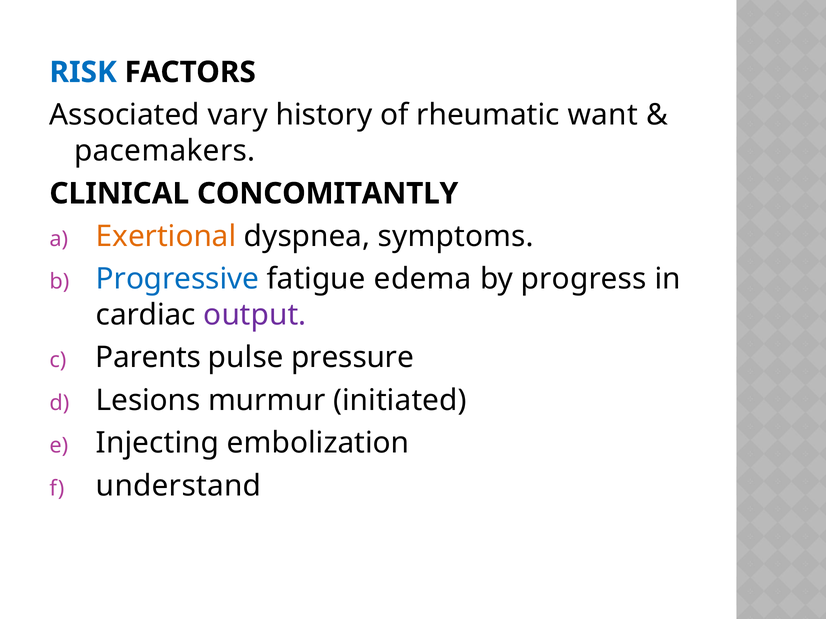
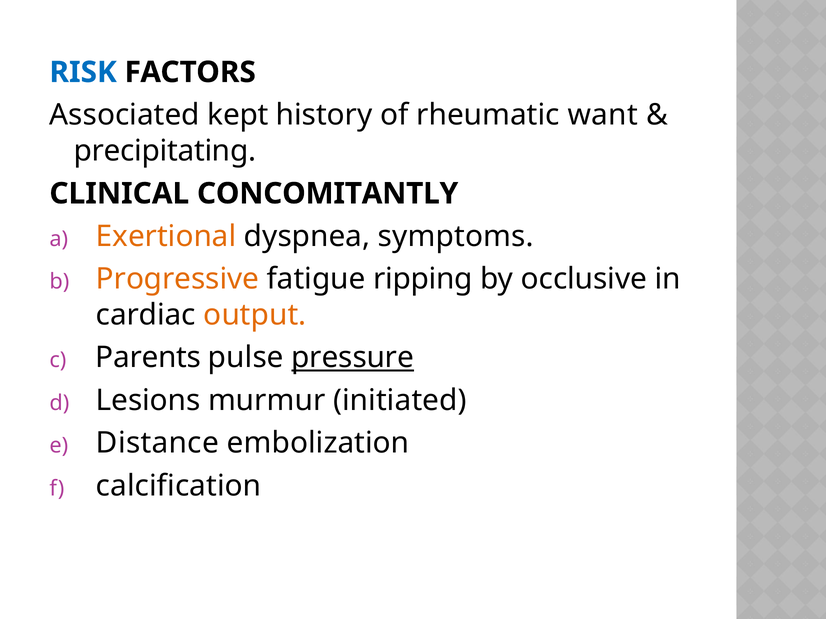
vary: vary -> kept (238, 115)
pacemakers: pacemakers -> precipitating (165, 151)
Progressive colour: blue -> orange (177, 279)
edema: edema -> ripping (423, 279)
progress: progress -> occlusive (584, 279)
output colour: purple -> orange (255, 315)
pressure underline: none -> present (353, 358)
Injecting: Injecting -> Distance (157, 443)
understand: understand -> calcification (179, 486)
